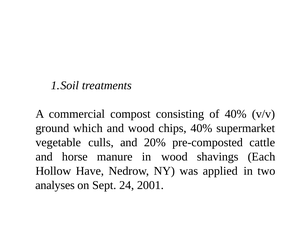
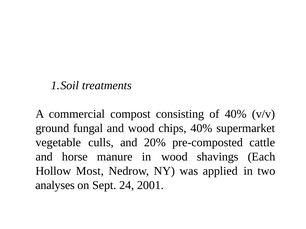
which: which -> fungal (88, 129)
Have: Have -> Most (90, 171)
